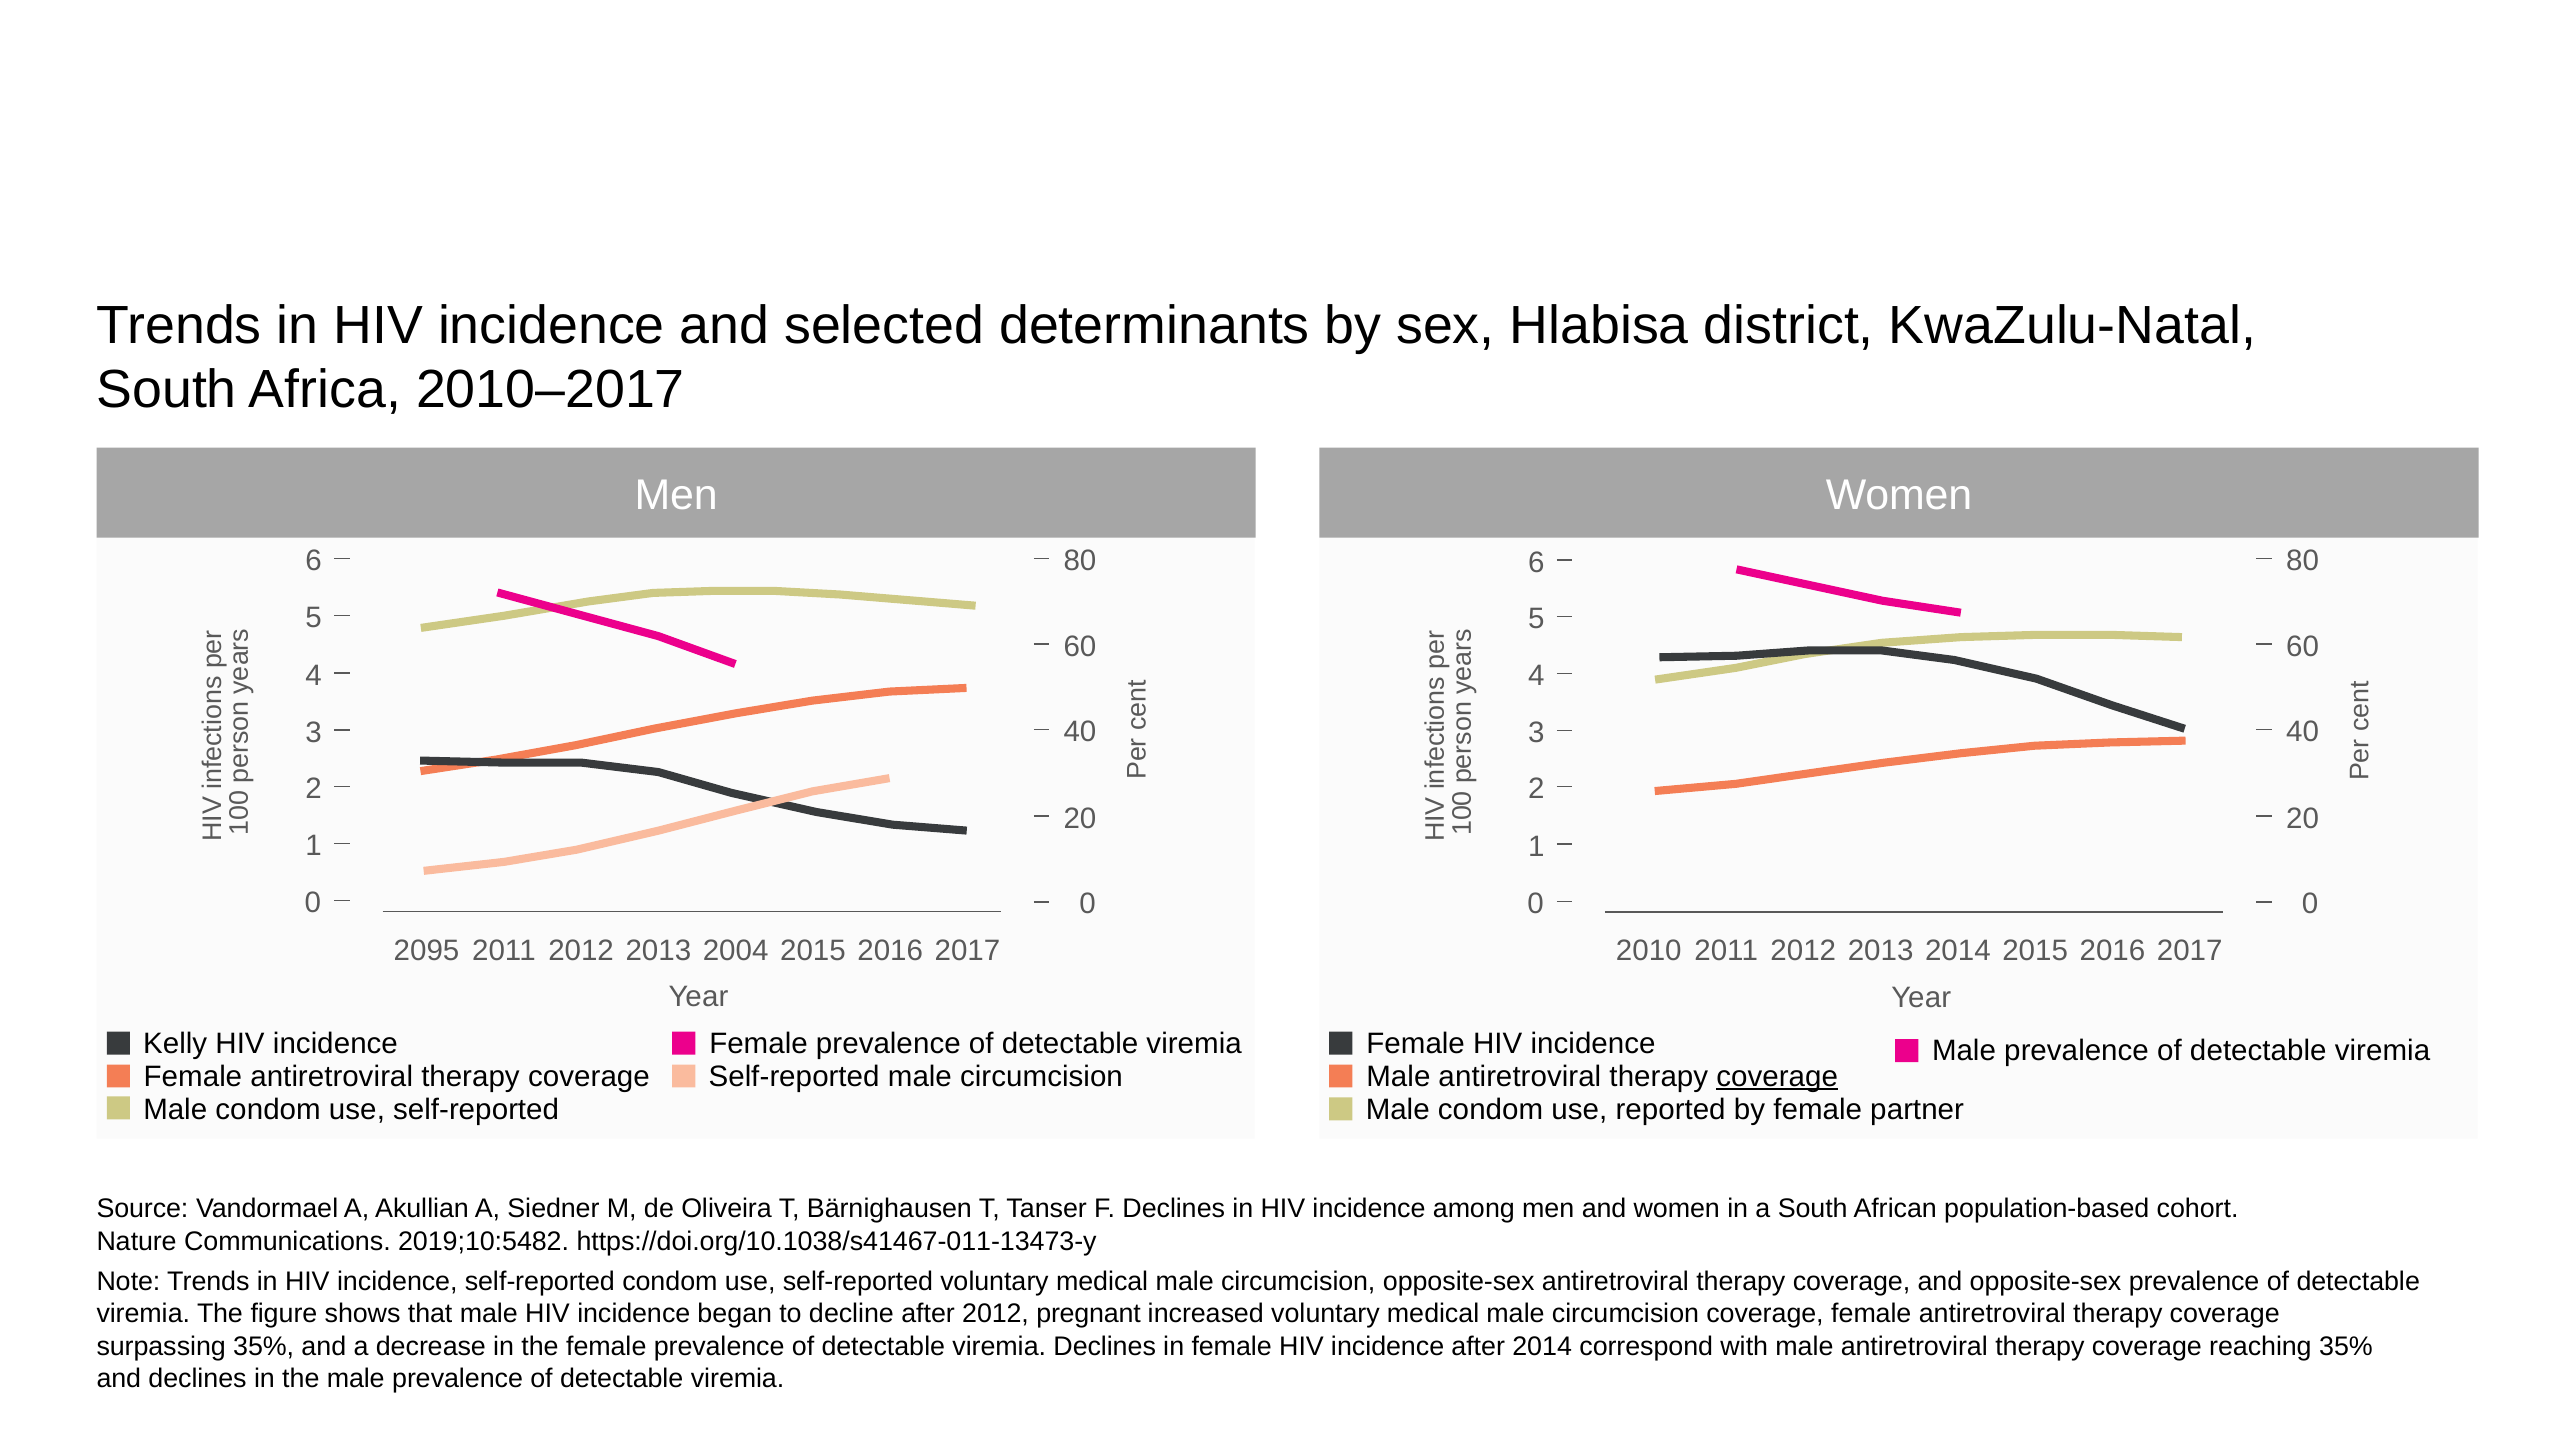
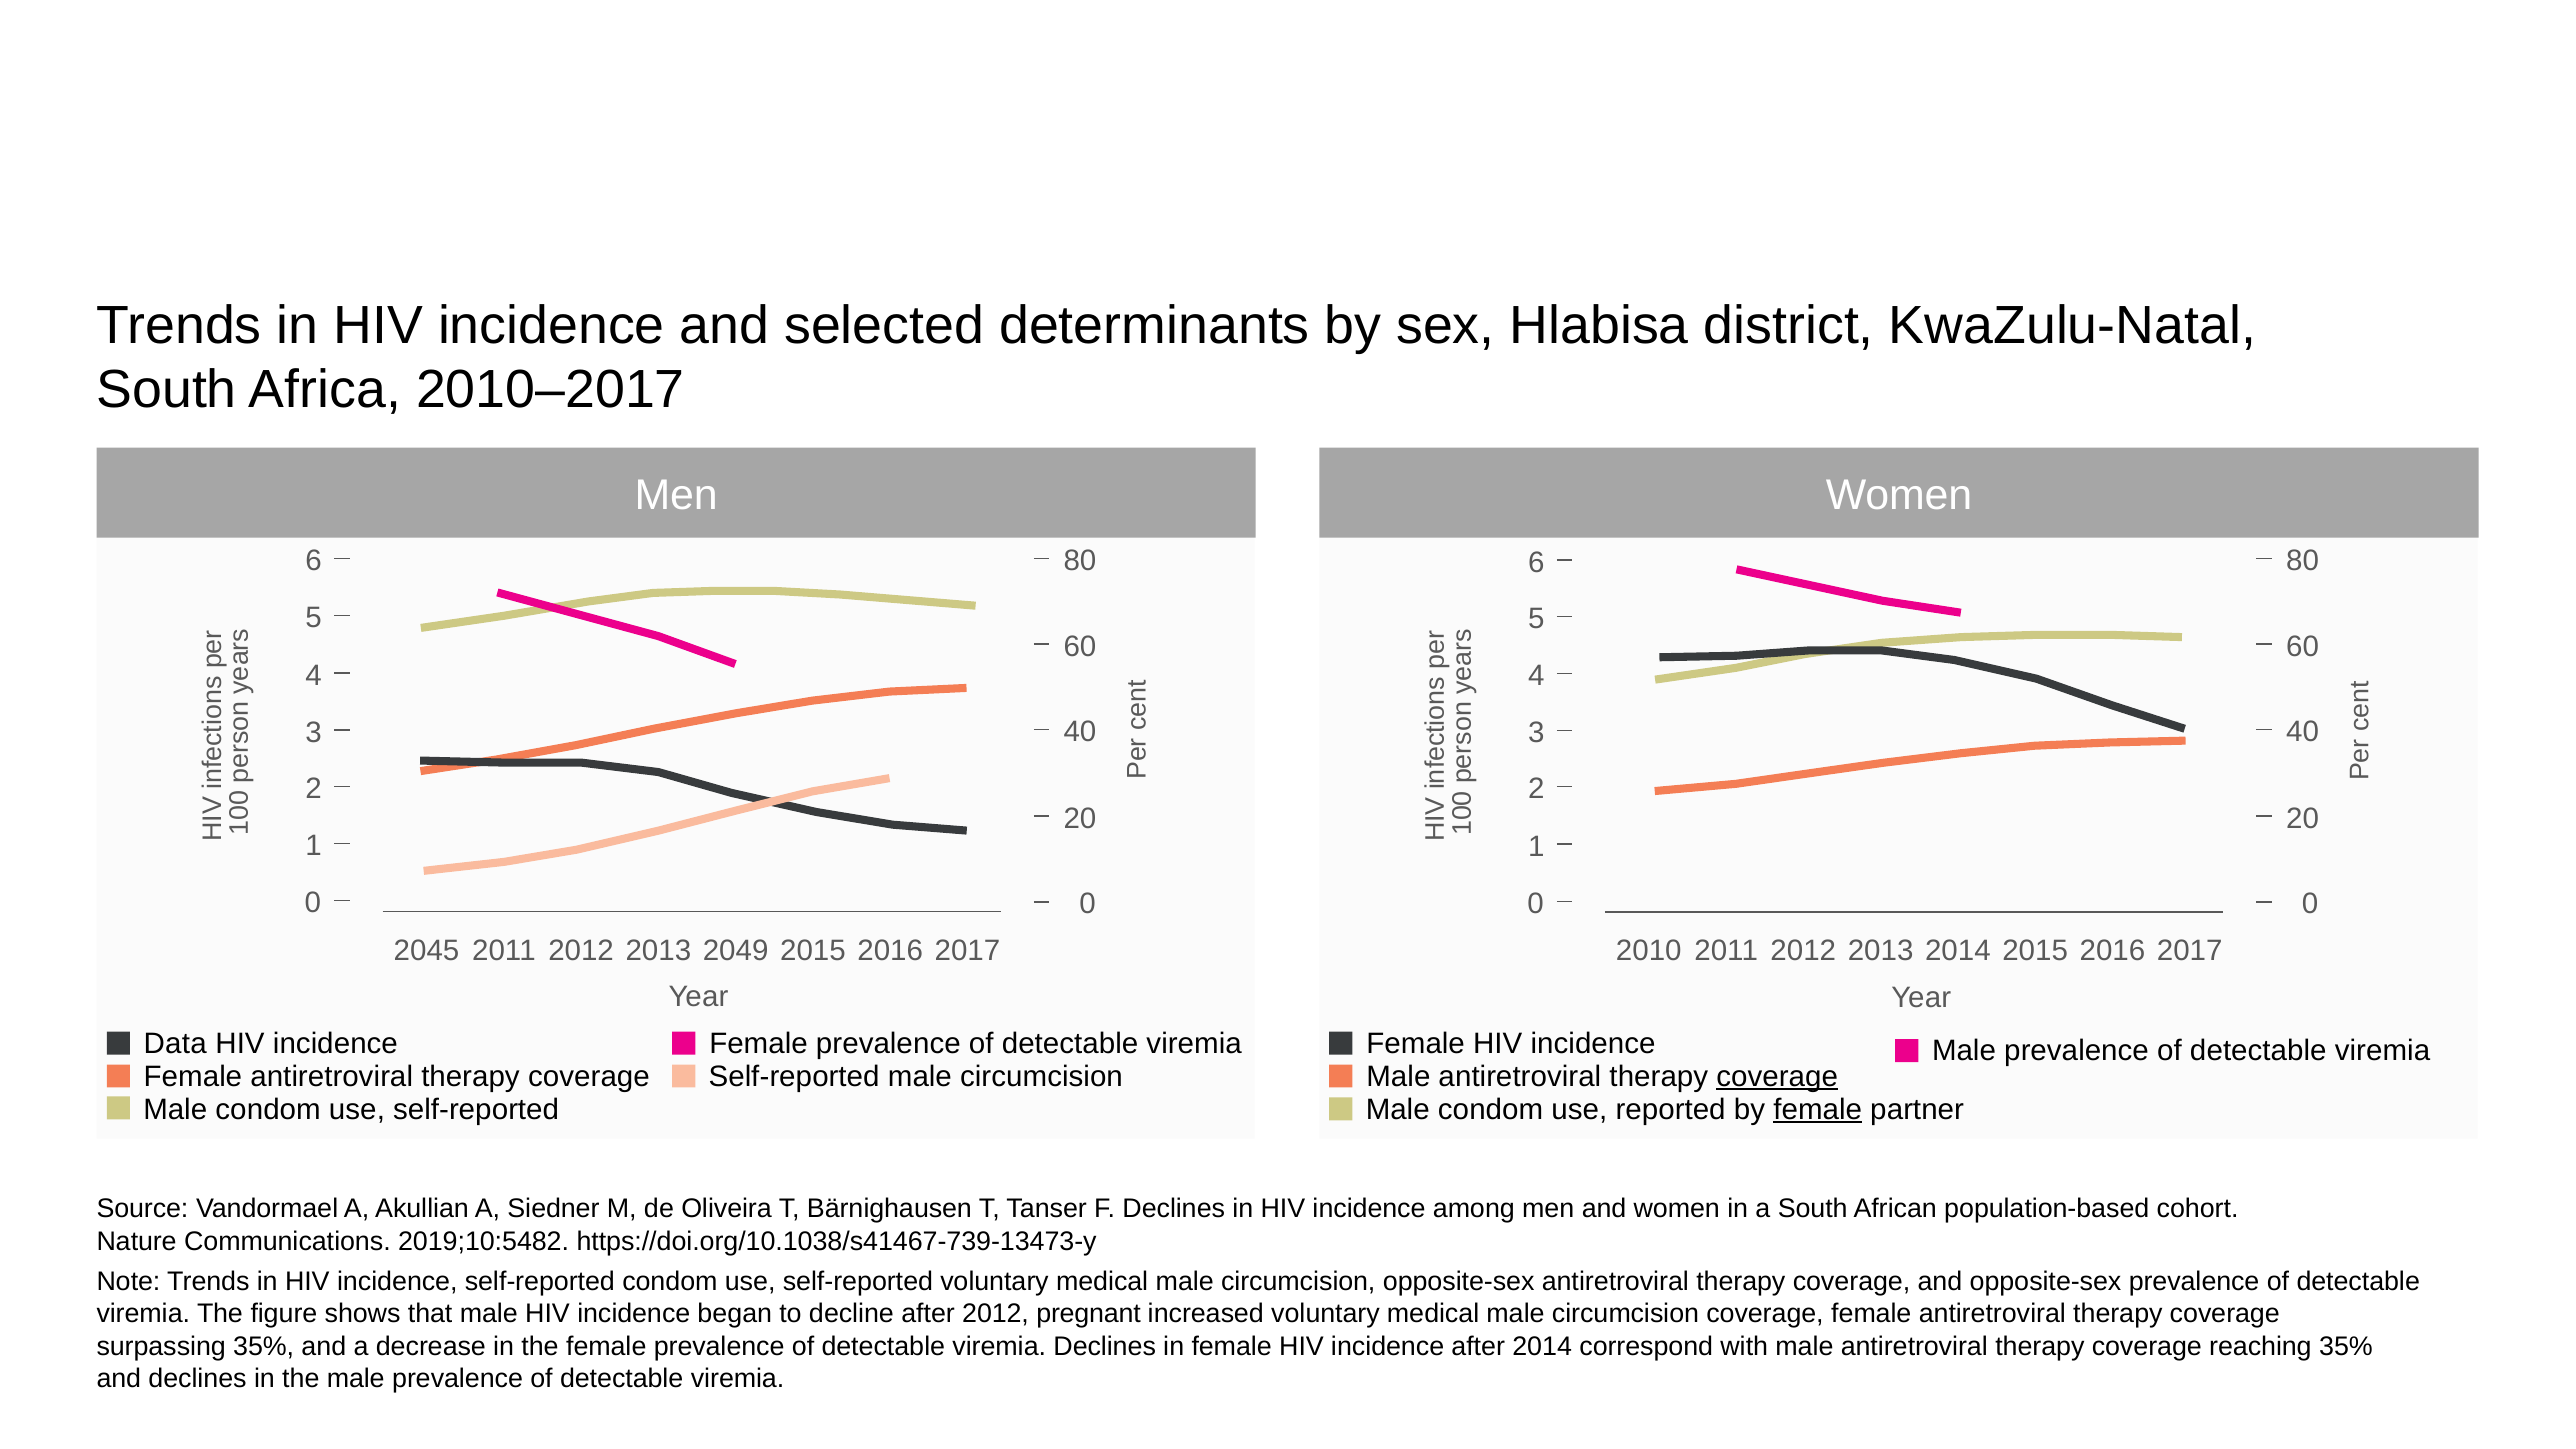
2095: 2095 -> 2045 (427, 951)
2004: 2004 -> 2049 (736, 951)
Kelly: Kelly -> Data (175, 1044)
female underline: none -> present (1818, 1109)
https://doi.org/10.1038/s41467-011-13473-y: https://doi.org/10.1038/s41467-011-13473-y -> https://doi.org/10.1038/s41467-739-13473-y (837, 1241)
